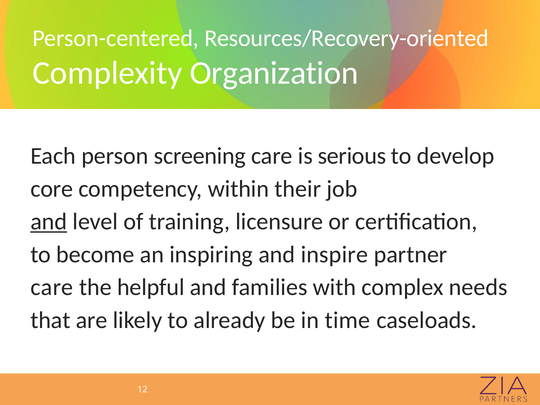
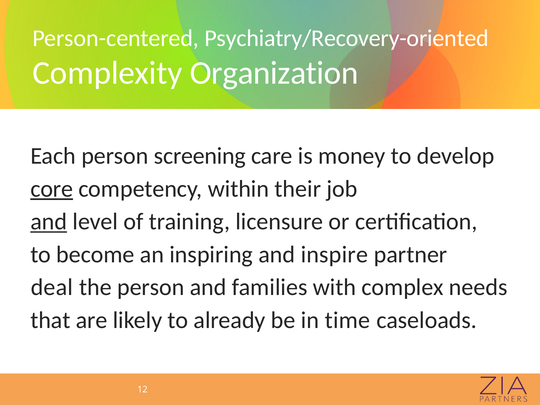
Resources/Recovery-oriented: Resources/Recovery-oriented -> Psychiatry/Recovery-oriented (347, 38)
serious: serious -> money (352, 156)
core underline: none -> present (52, 189)
care: care -> deal (52, 287)
the helpful: helpful -> person (151, 287)
